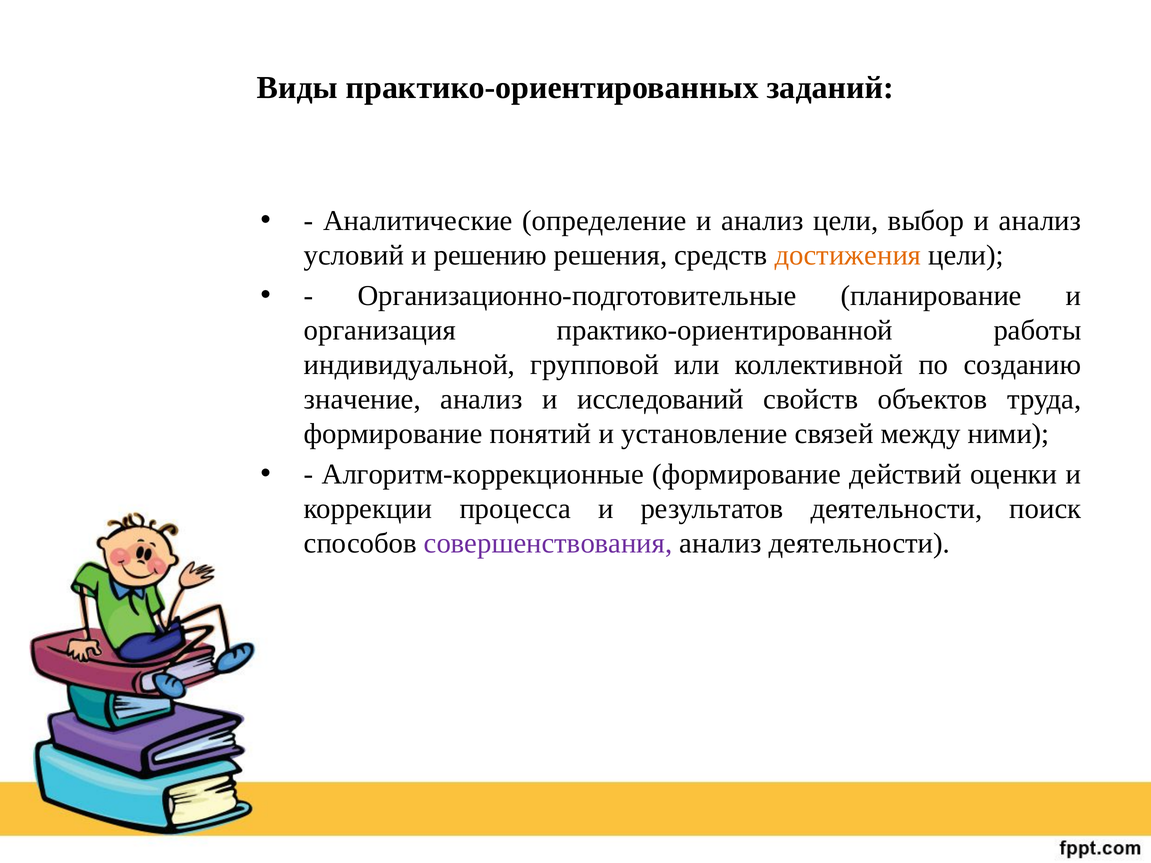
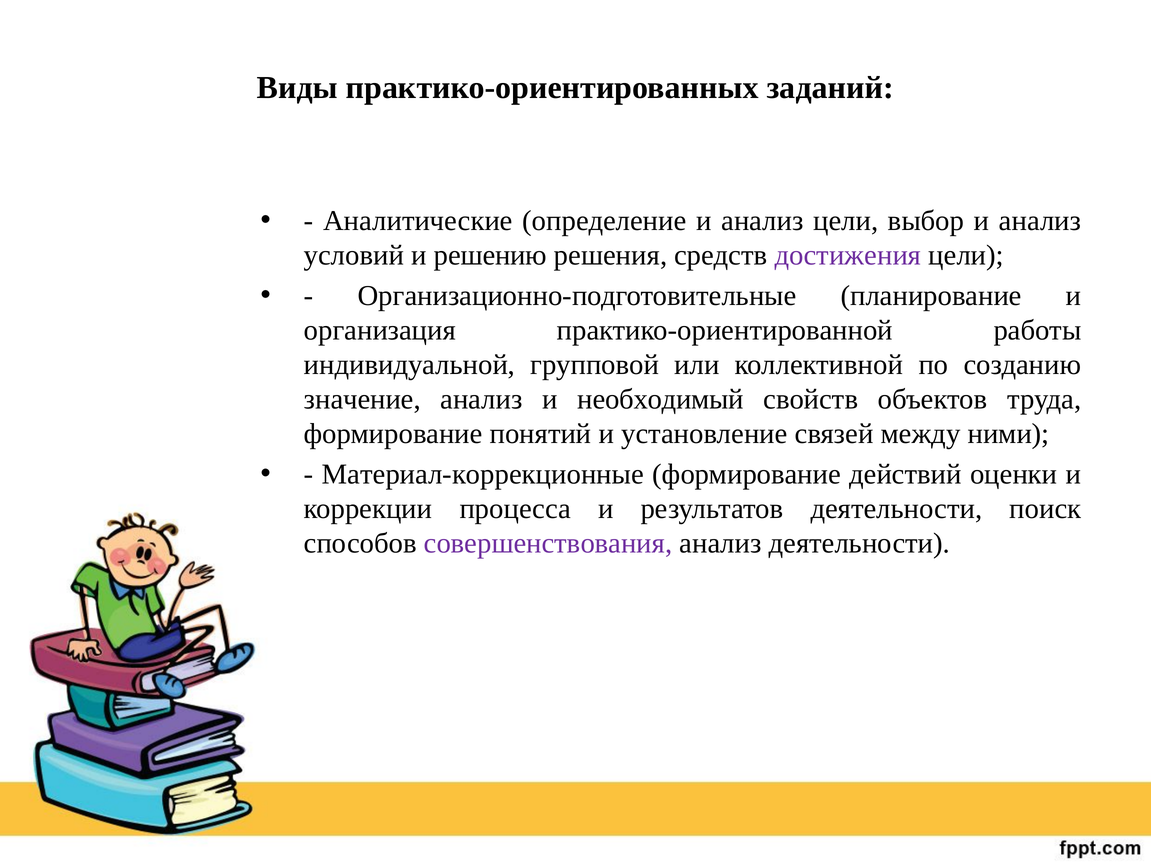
достижения colour: orange -> purple (848, 256)
исследований: исследований -> необходимый (661, 399)
Алгоритм-коррекционные: Алгоритм-коррекционные -> Материал-коррекционные (483, 474)
